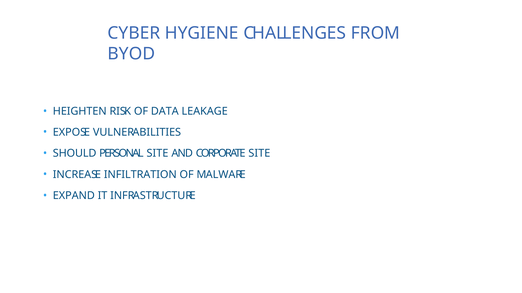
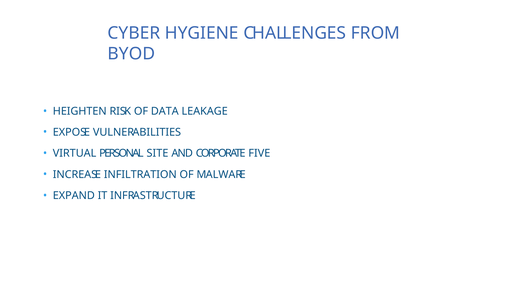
SHOULD: SHOULD -> VIRTUAL (75, 154)
CORPORATE SITE: SITE -> FIVE (259, 154)
